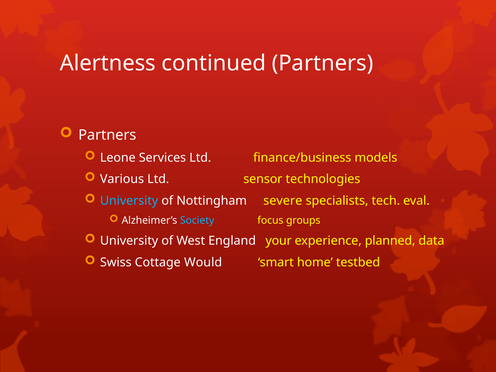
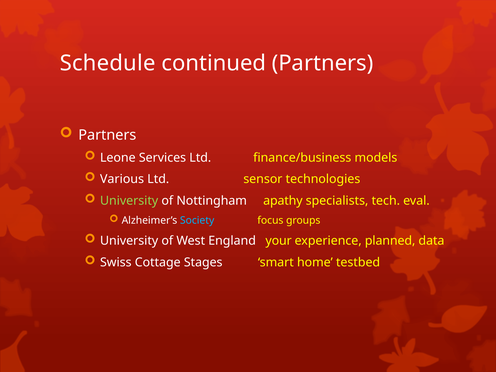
Alertness: Alertness -> Schedule (108, 63)
University colour: light blue -> light green (129, 201)
severe: severe -> apathy (283, 201)
Would: Would -> Stages (203, 262)
